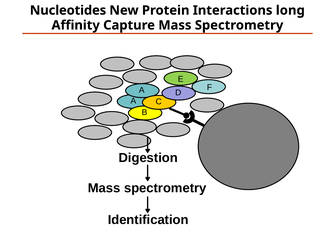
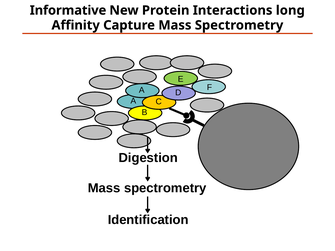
Nucleotides: Nucleotides -> Informative (68, 10)
